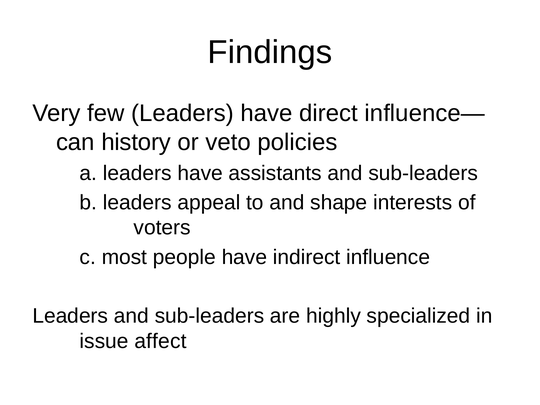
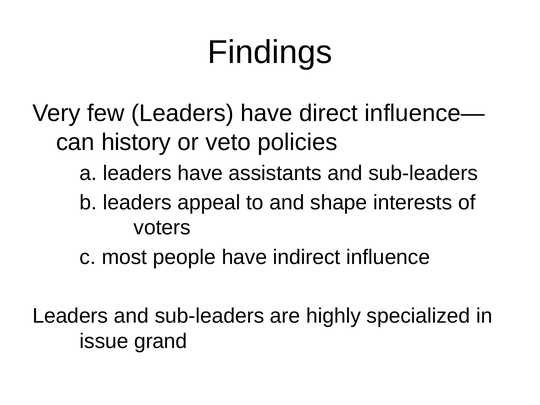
affect: affect -> grand (161, 341)
